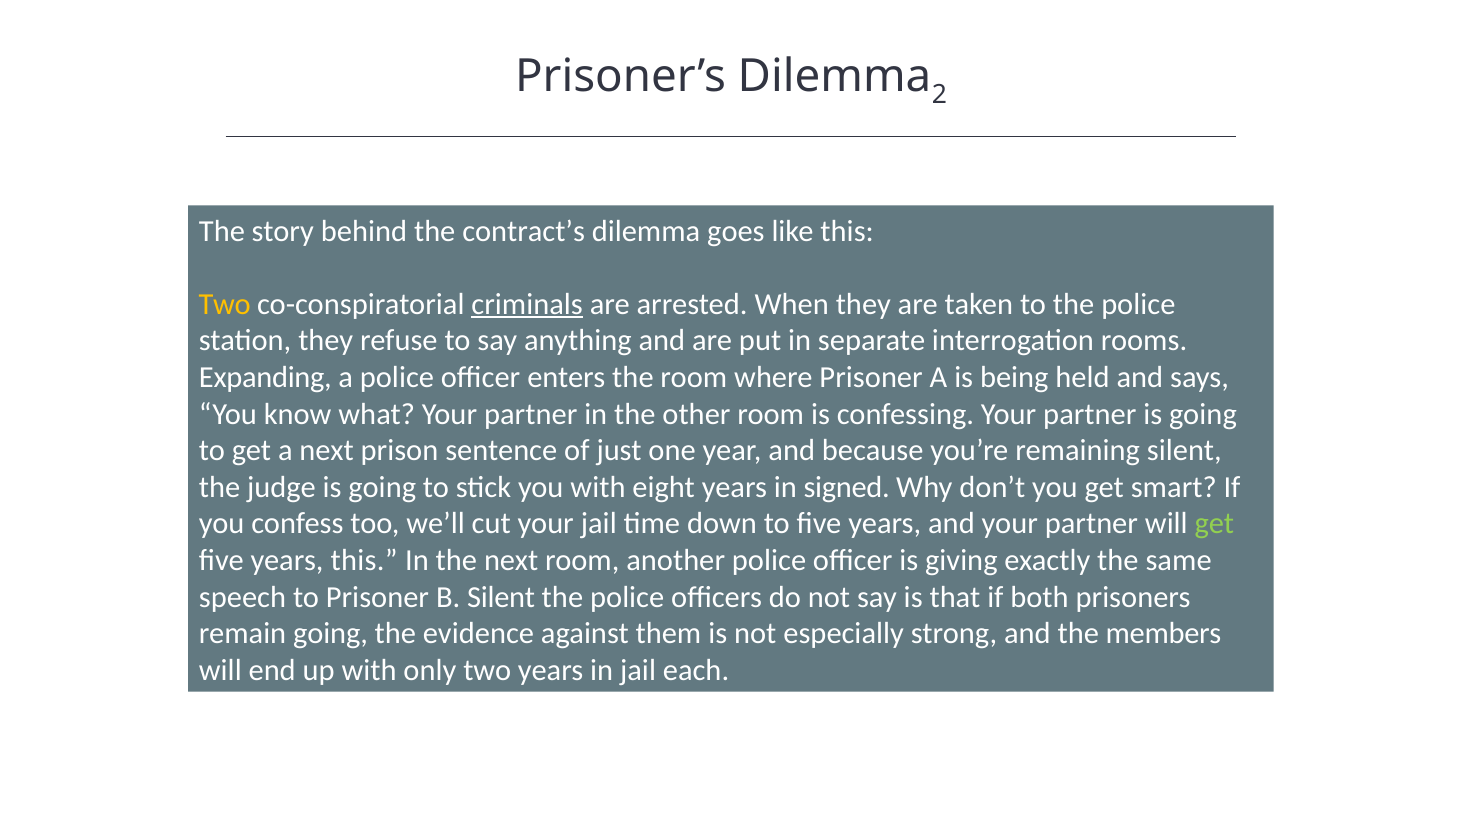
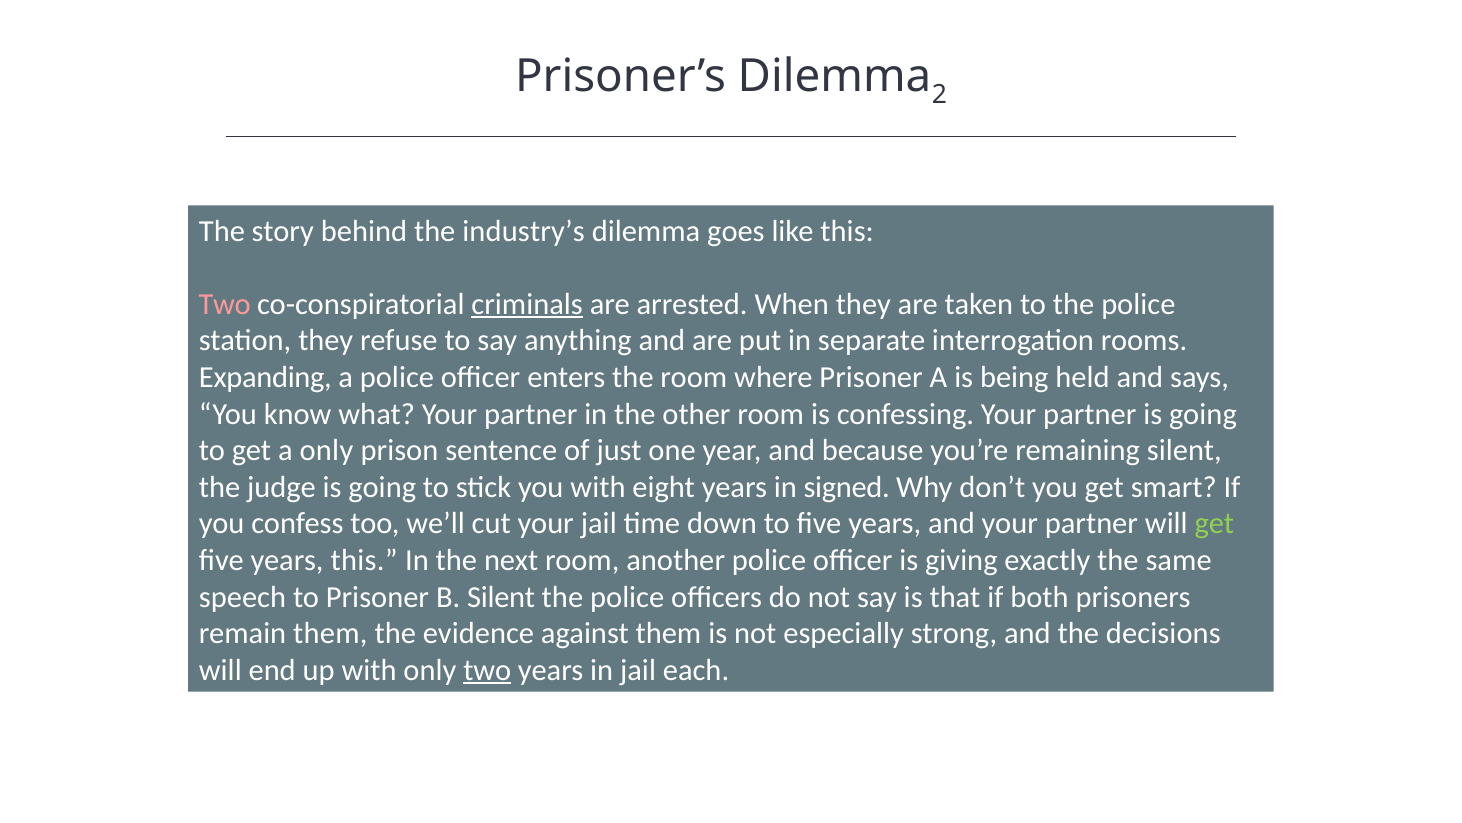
contract’s: contract’s -> industry’s (524, 231)
Two colour: yellow -> pink (225, 304)
a next: next -> only (326, 450)
remain going: going -> them (330, 633)
members: members -> decisions (1163, 633)
two underline: none -> present (487, 670)
